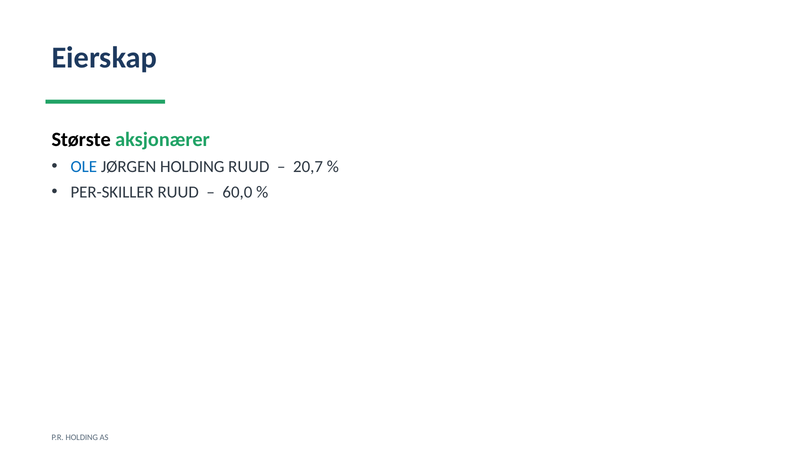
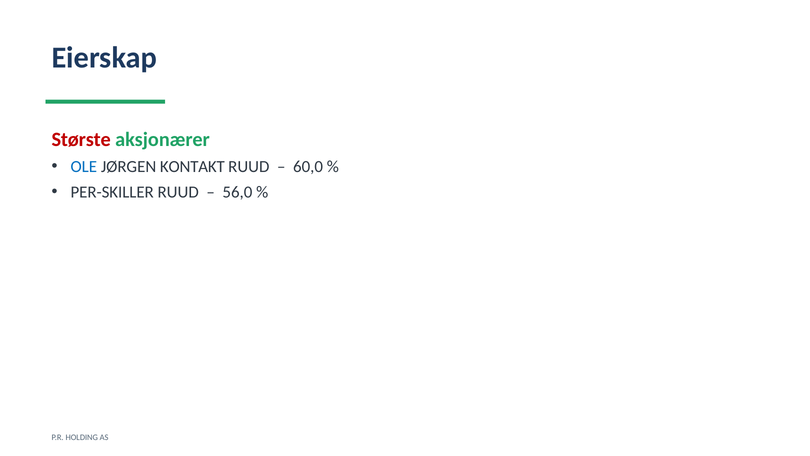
Største colour: black -> red (81, 139)
JØRGEN HOLDING: HOLDING -> KONTAKT (192, 167)
20,7: 20,7 -> 60,0 (308, 167)
60,0: 60,0 -> 56,0 (237, 192)
